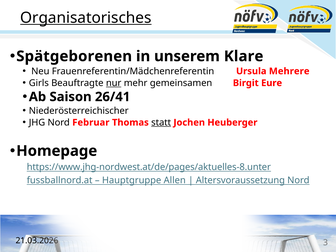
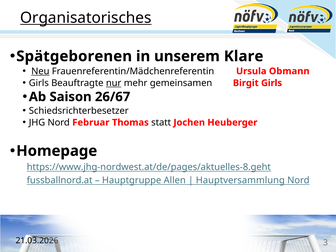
Neu underline: none -> present (40, 71)
Mehrere: Mehrere -> Obmann (289, 71)
Birgit Eure: Eure -> Girls (272, 83)
26/41: 26/41 -> 26/67 (113, 97)
Niederösterreichischer: Niederösterreichischer -> Schiedsrichterbesetzer (79, 111)
statt underline: present -> none (161, 123)
https://www.jhg-nordwest.at/de/pages/aktuelles-8.unter: https://www.jhg-nordwest.at/de/pages/aktuelles-8.unter -> https://www.jhg-nordwest.at/de/pages/aktuelles-8.geht (149, 167)
Altersvoraussetzung: Altersvoraussetzung -> Hauptversammlung (240, 180)
